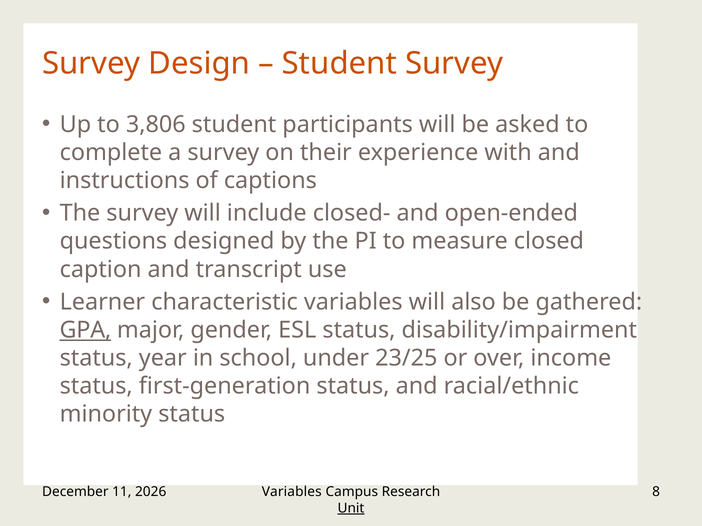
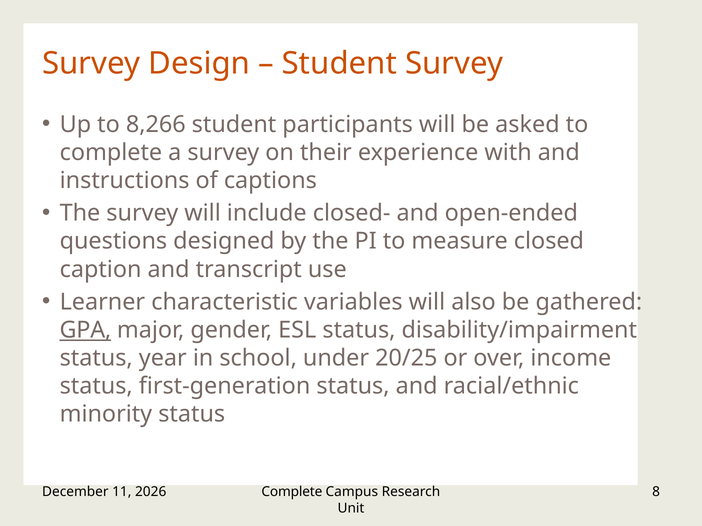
3,806: 3,806 -> 8,266 (156, 124)
23/25: 23/25 -> 20/25 (406, 358)
Variables: Variables -> Complete (292, 492)
Unit underline: present -> none (351, 509)
